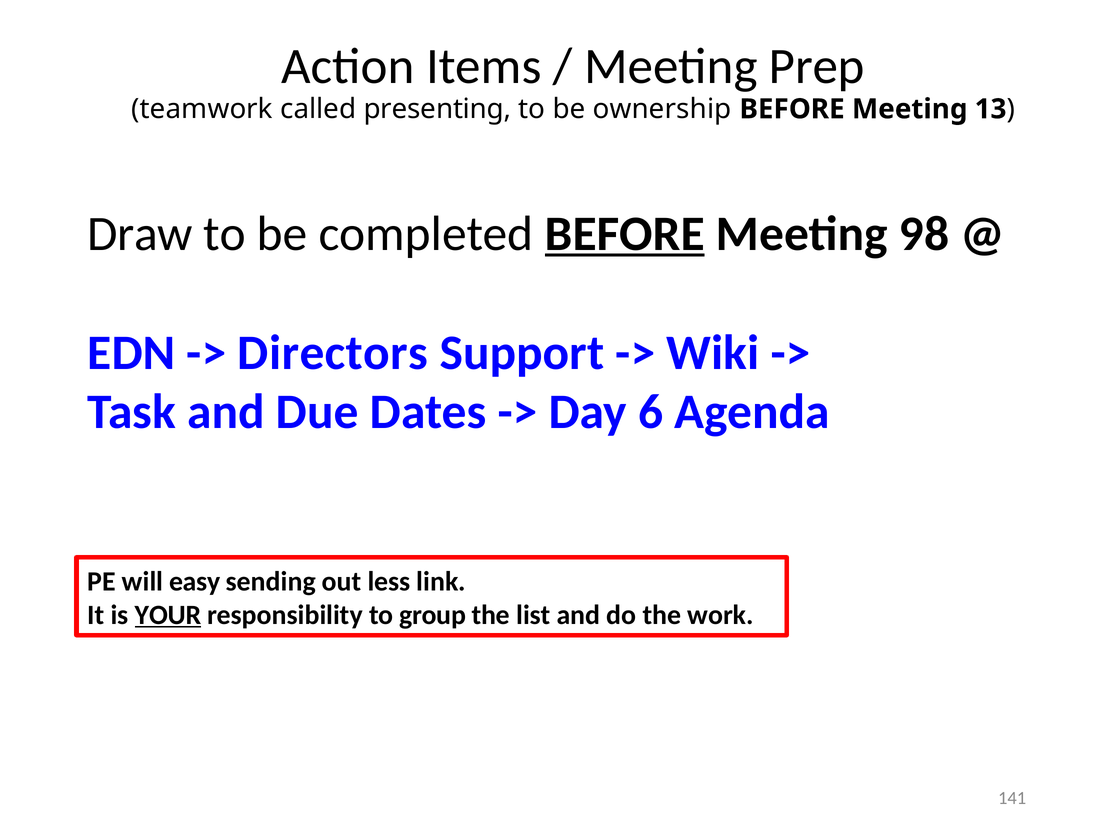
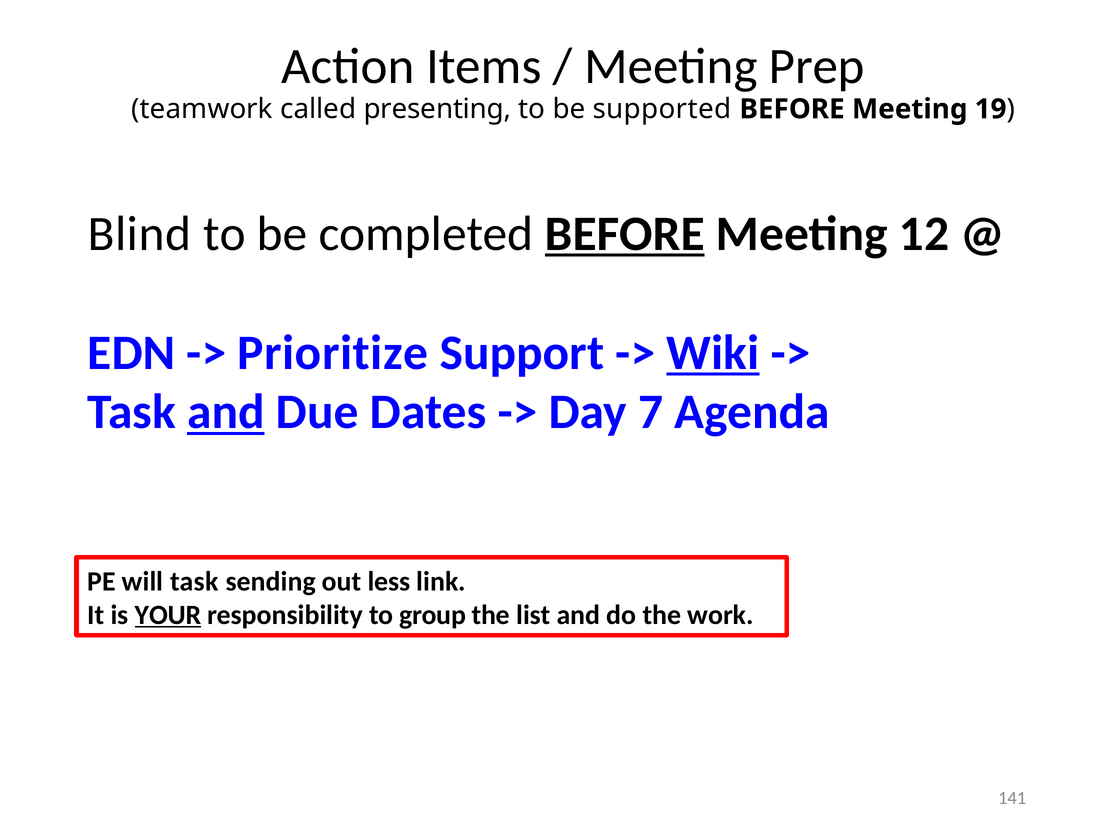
ownership: ownership -> supported (662, 109)
13: 13 -> 19 (991, 109)
Draw: Draw -> Blind (140, 234)
98: 98 -> 12 (924, 234)
Directors: Directors -> Prioritize (333, 352)
Wiki underline: none -> present (713, 352)
and underline: none -> present (226, 412)
6: 6 -> 7 (651, 412)
will easy: easy -> task (194, 581)
